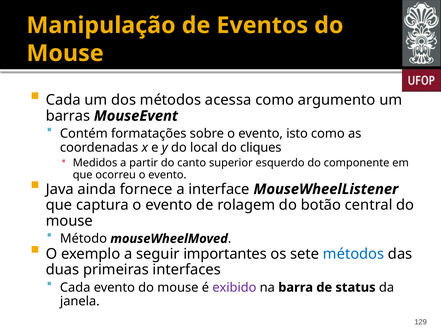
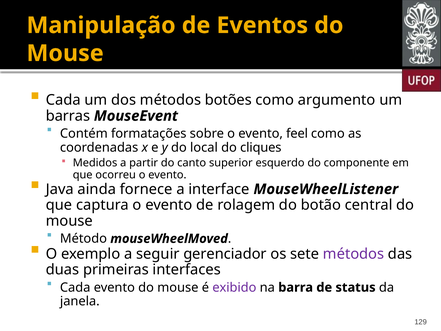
acessa: acessa -> botões (228, 100)
isto: isto -> feel (297, 134)
importantes: importantes -> gerenciador (225, 254)
métodos colour: blue -> purple (354, 254)
